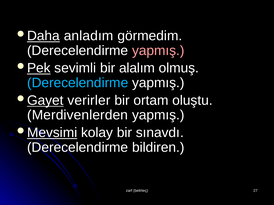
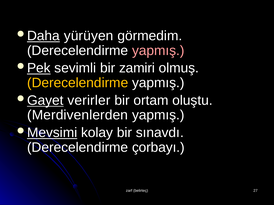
anladım: anladım -> yürüyen (89, 36)
alalım: alalım -> zamiri (137, 68)
Derecelendirme colour: light blue -> yellow (78, 83)
bildiren: bildiren -> çorbayı (158, 148)
